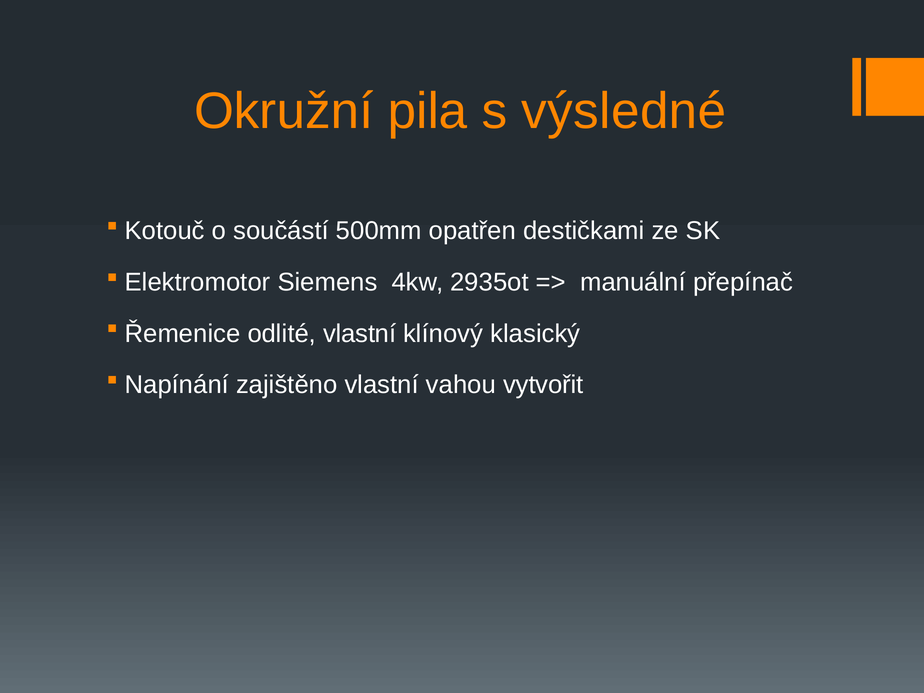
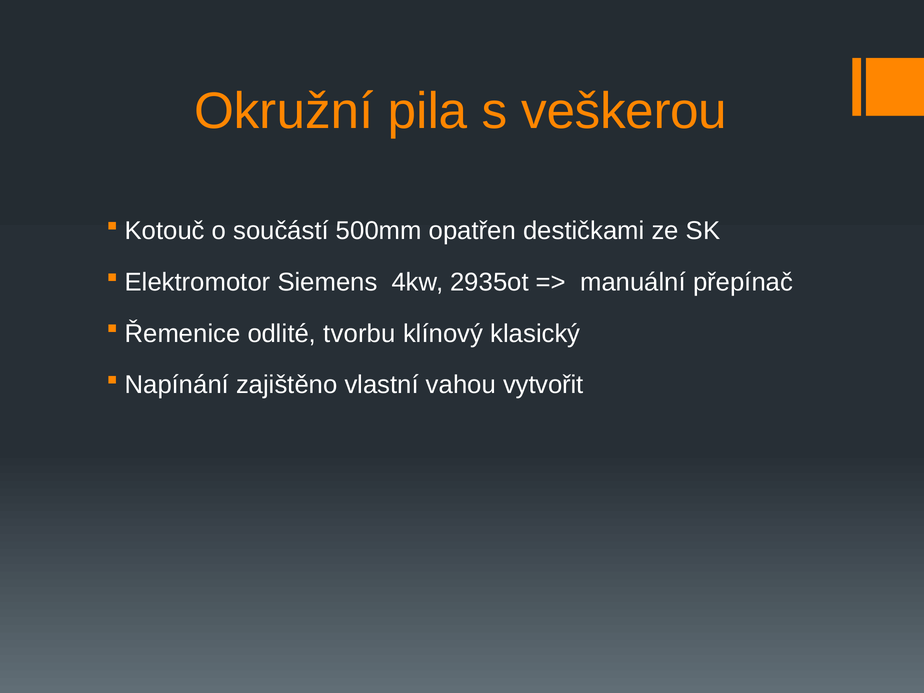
výsledné: výsledné -> veškerou (624, 111)
odlité vlastní: vlastní -> tvorbu (359, 334)
